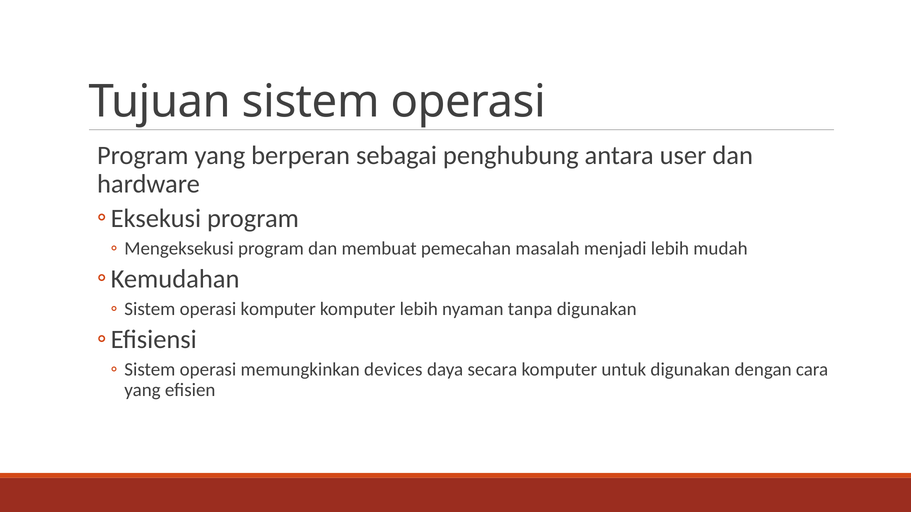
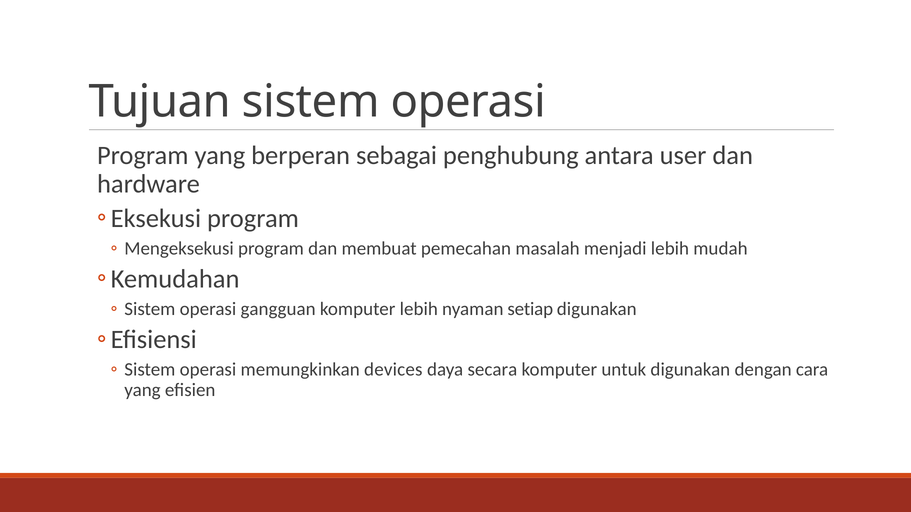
operasi komputer: komputer -> gangguan (278, 309)
tanpa: tanpa -> setiap (530, 309)
